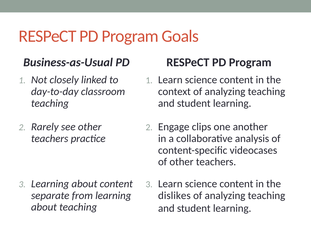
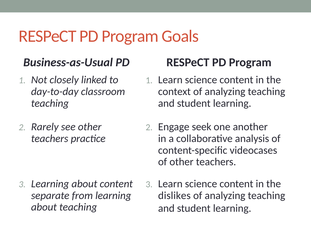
clips: clips -> seek (202, 127)
